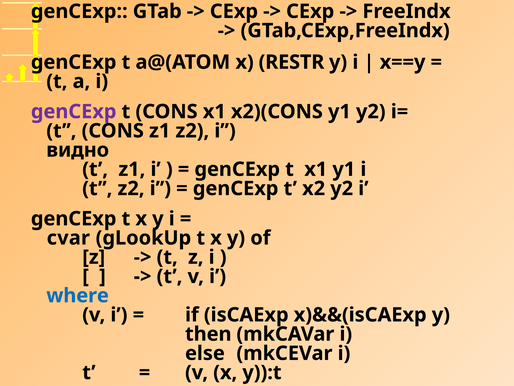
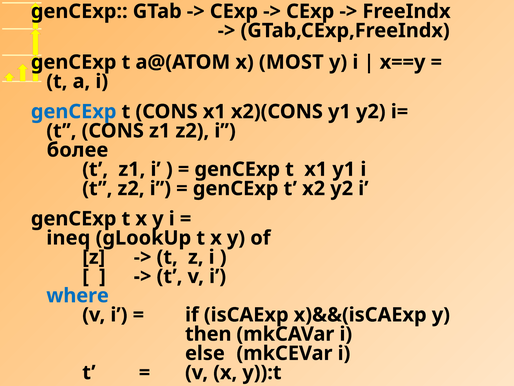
RESTR: RESTR -> MOST (291, 62)
genCExp colour: purple -> blue (74, 111)
видно: видно -> более (77, 150)
cvar: cvar -> ineq (68, 238)
